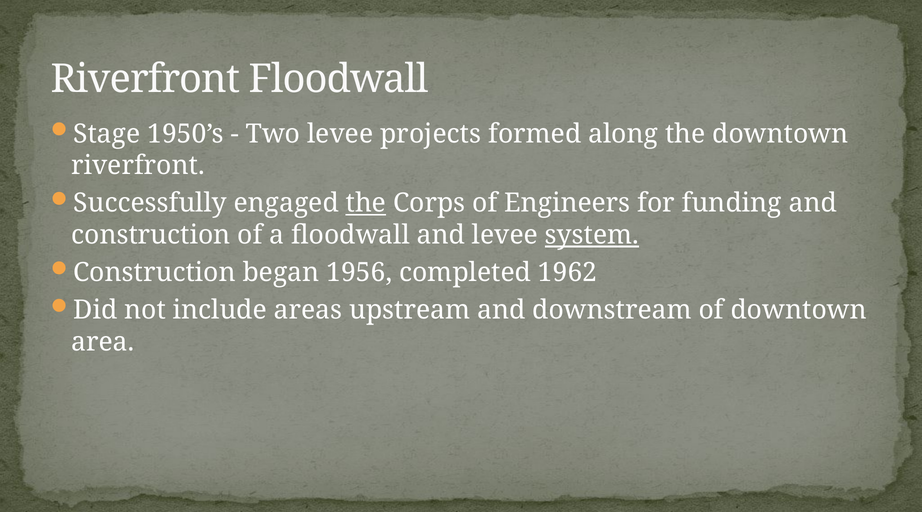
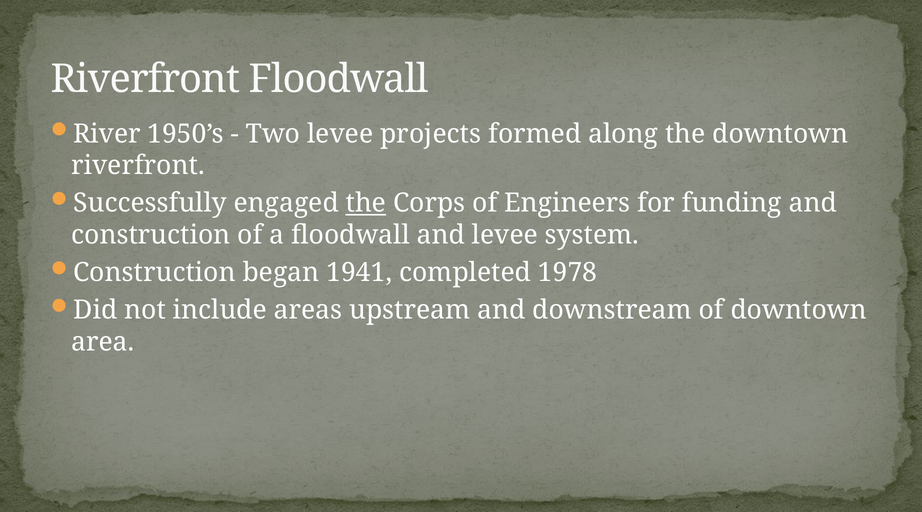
Stage: Stage -> River (107, 134)
system underline: present -> none (592, 235)
1956: 1956 -> 1941 (359, 273)
1962: 1962 -> 1978 (568, 273)
